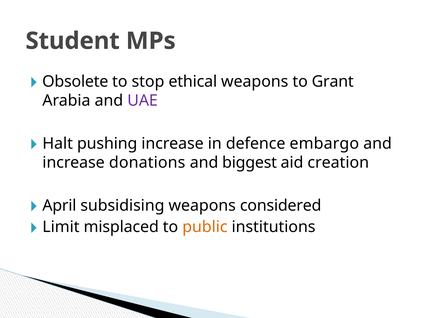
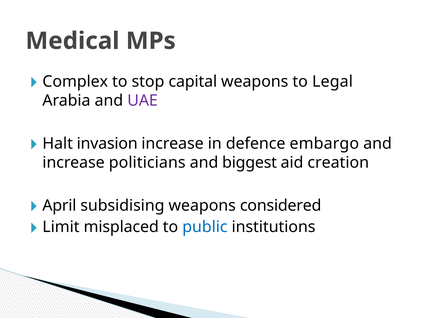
Student: Student -> Medical (72, 41)
Obsolete: Obsolete -> Complex (75, 81)
ethical: ethical -> capital (193, 81)
Grant: Grant -> Legal (333, 81)
pushing: pushing -> invasion (107, 143)
donations: donations -> politicians (147, 163)
public colour: orange -> blue (205, 227)
